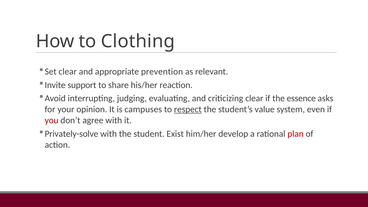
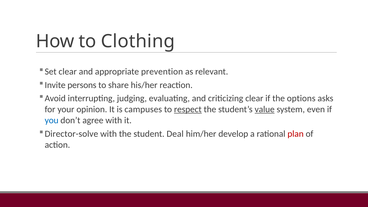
support: support -> persons (82, 85)
essence: essence -> options (301, 98)
value underline: none -> present (265, 109)
you colour: red -> blue (52, 120)
Privately-solve: Privately-solve -> Director-solve (71, 134)
Exist: Exist -> Deal (175, 134)
